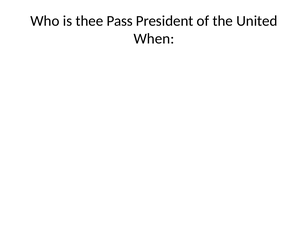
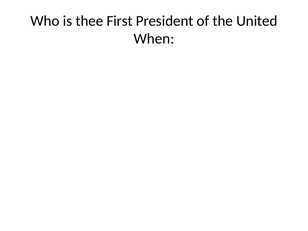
Pass: Pass -> First (120, 21)
